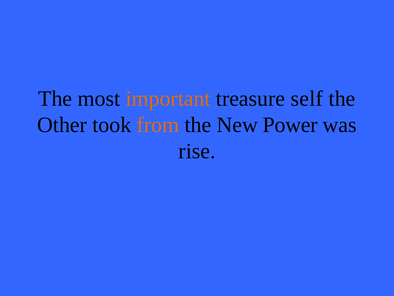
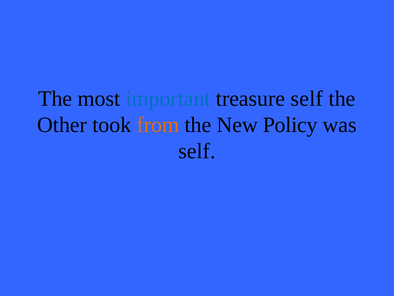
important colour: orange -> blue (168, 98)
Power: Power -> Policy (290, 125)
rise: rise -> self (197, 151)
